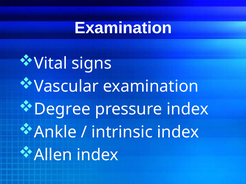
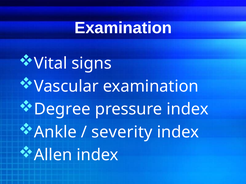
intrinsic: intrinsic -> severity (122, 132)
